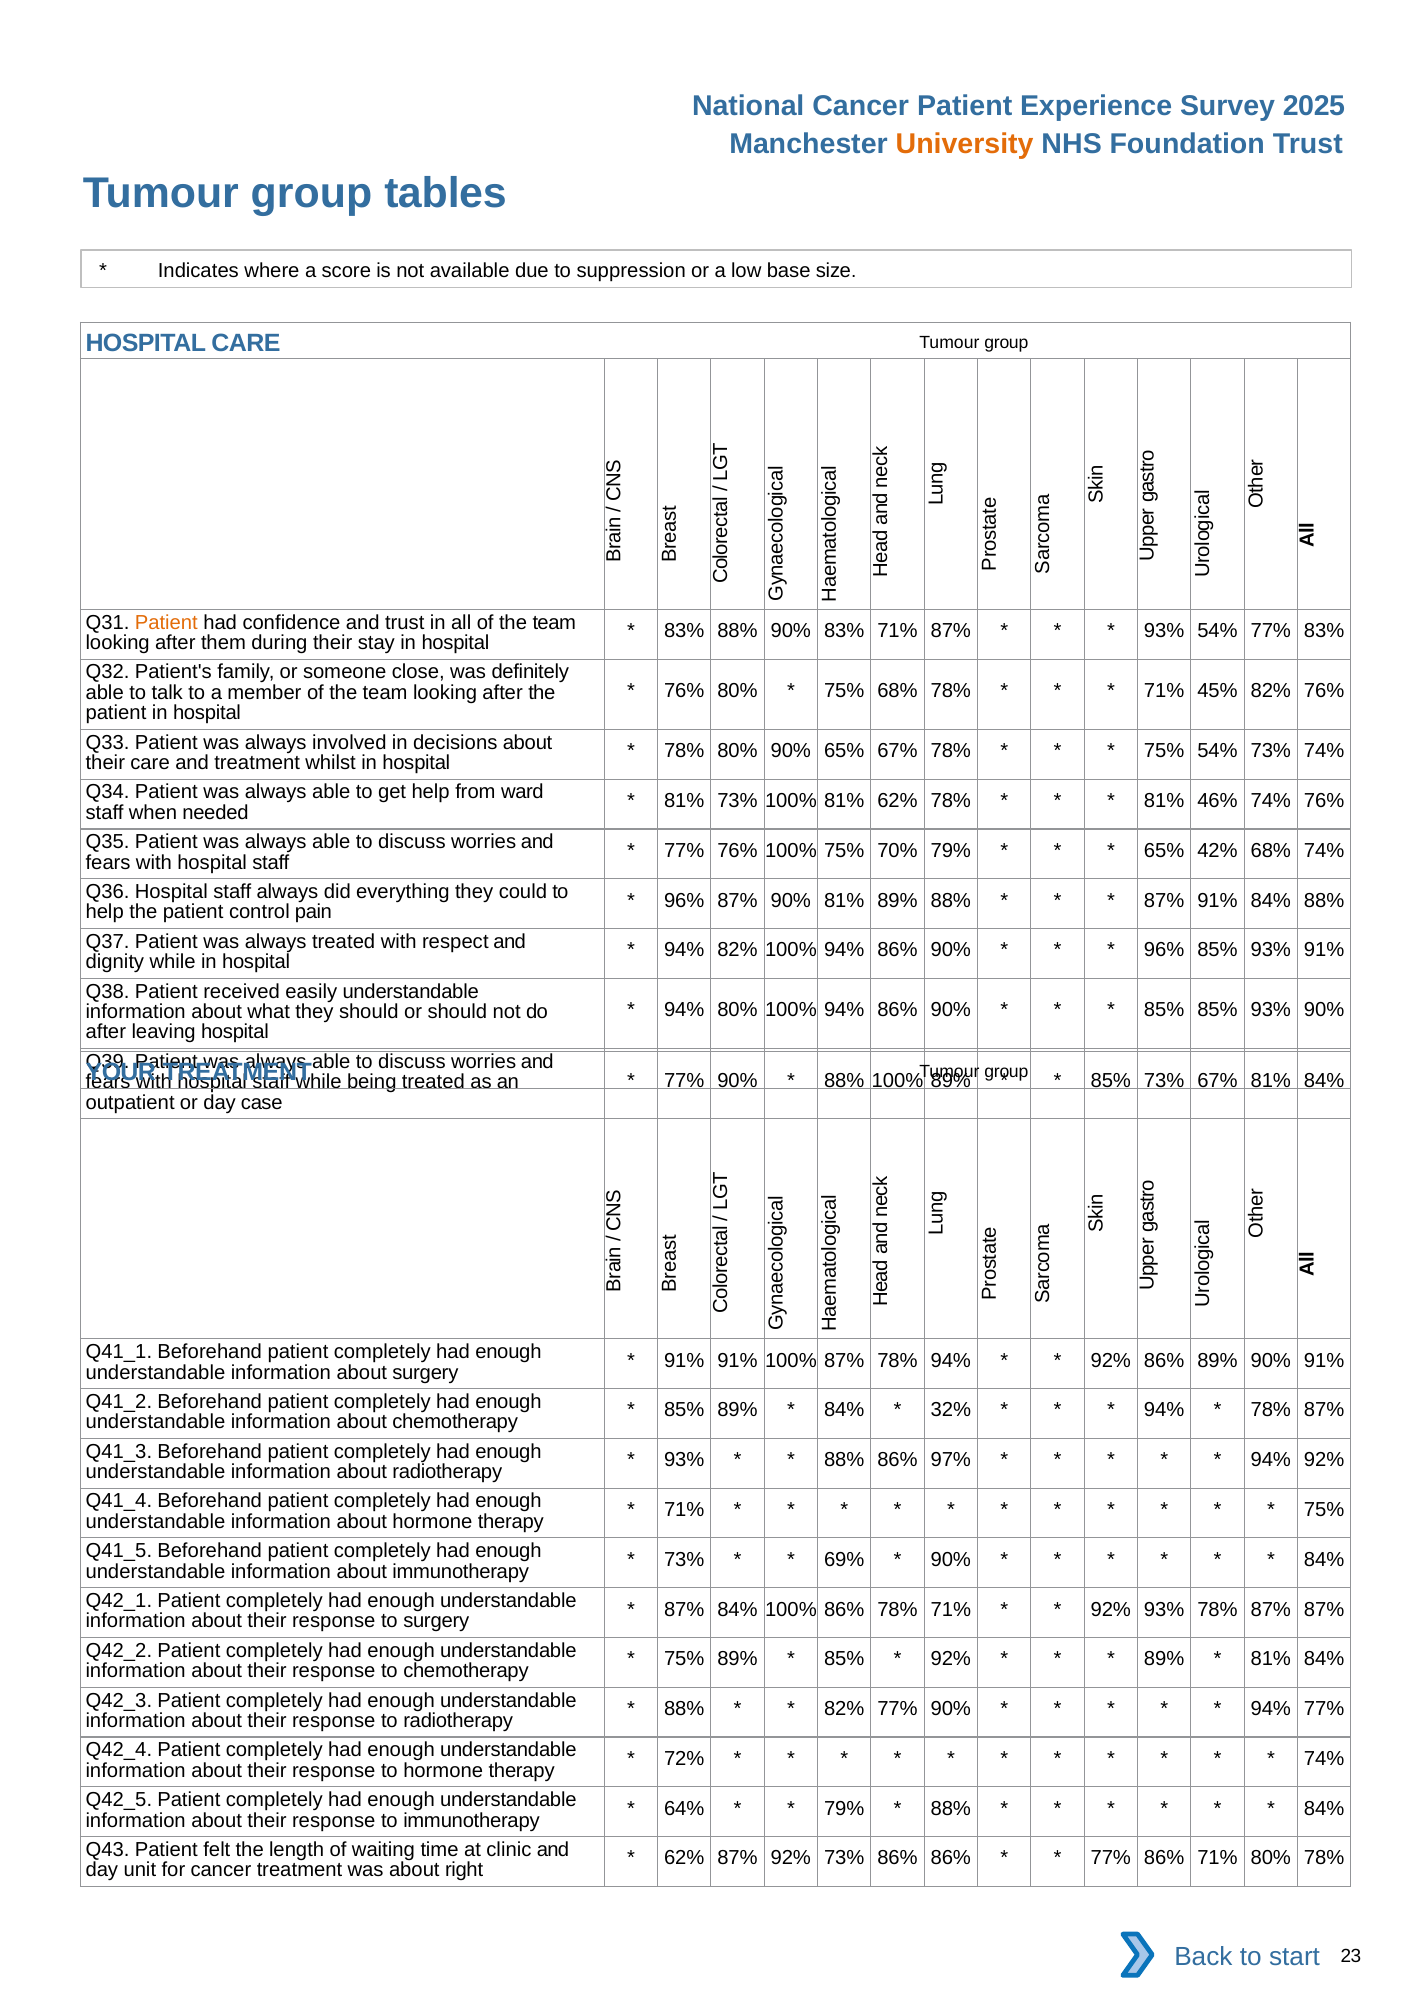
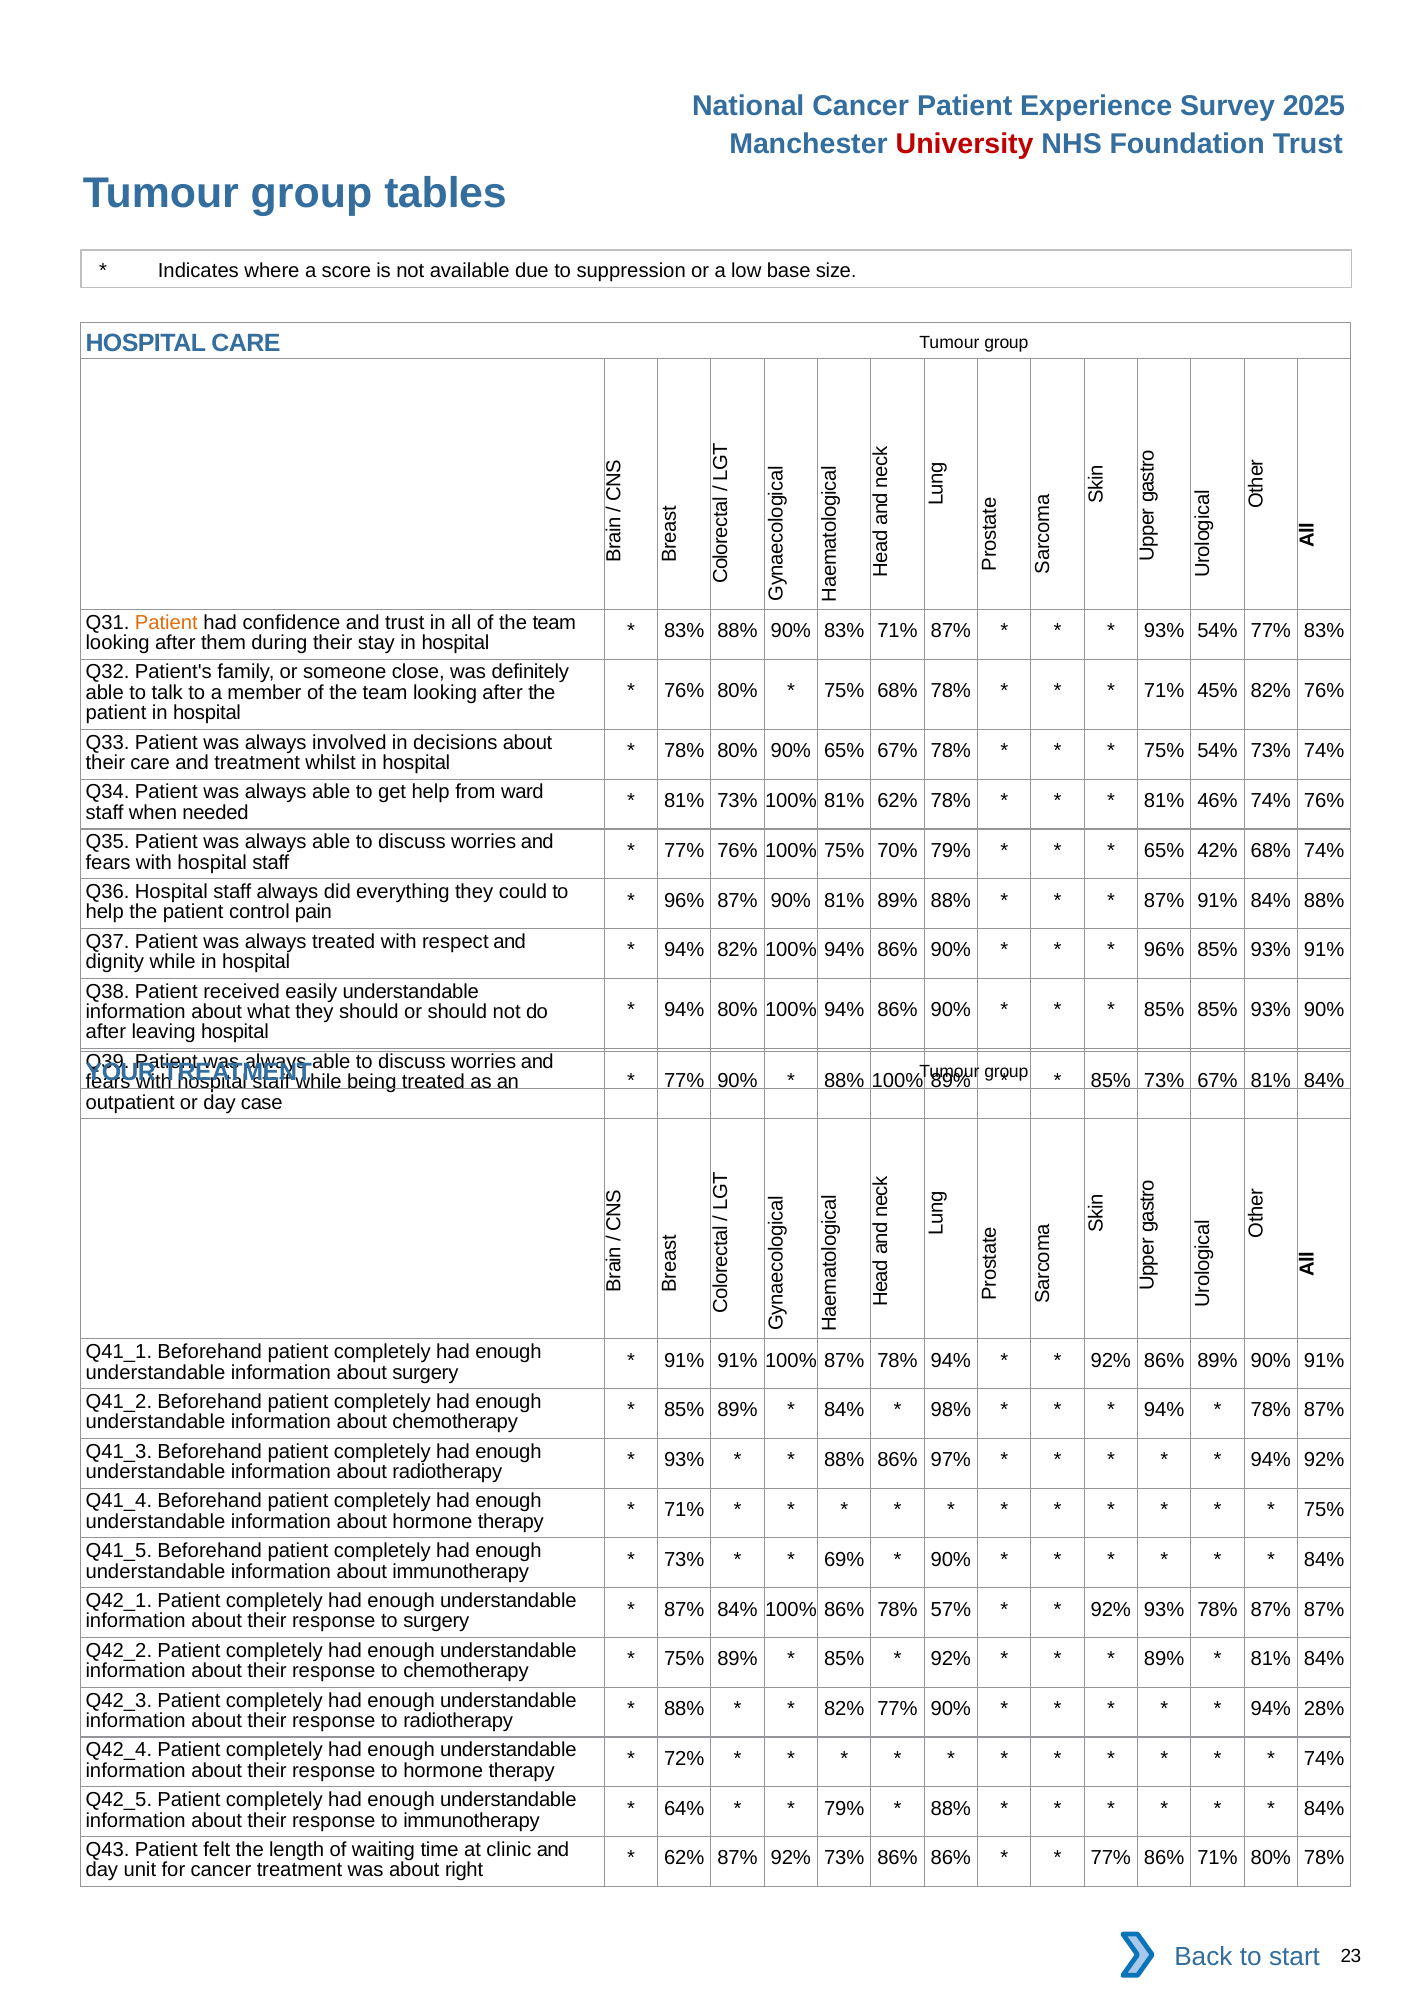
University colour: orange -> red (965, 144)
32%: 32% -> 98% (951, 1410)
78% 71%: 71% -> 57% (951, 1609)
94% 77%: 77% -> 28% (1324, 1708)
